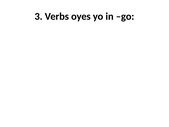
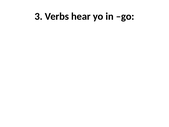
oyes: oyes -> hear (81, 16)
